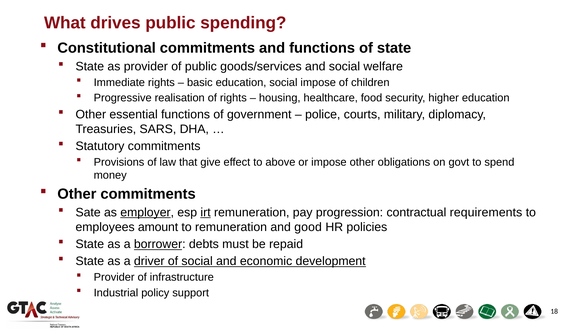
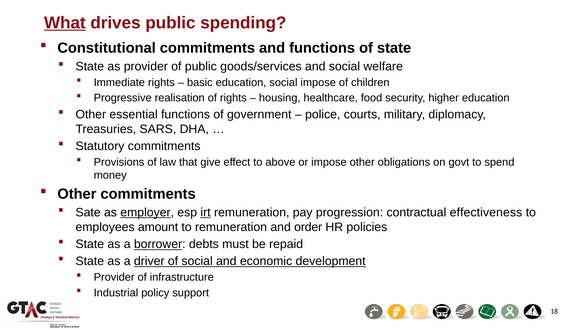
What underline: none -> present (65, 23)
requirements: requirements -> effectiveness (486, 212)
good: good -> order (308, 227)
